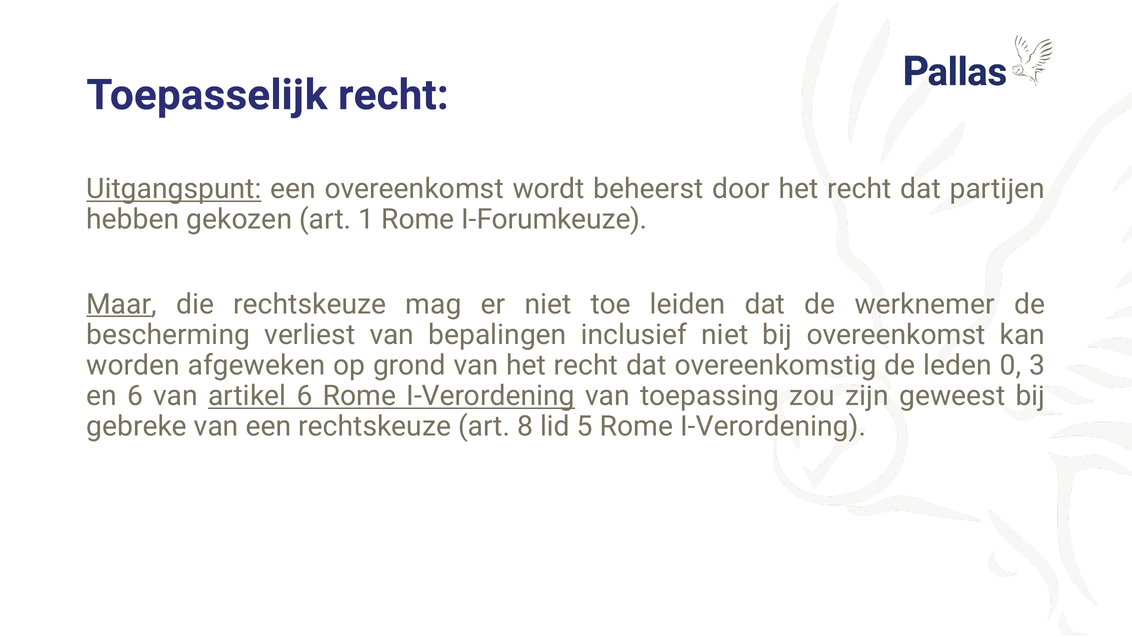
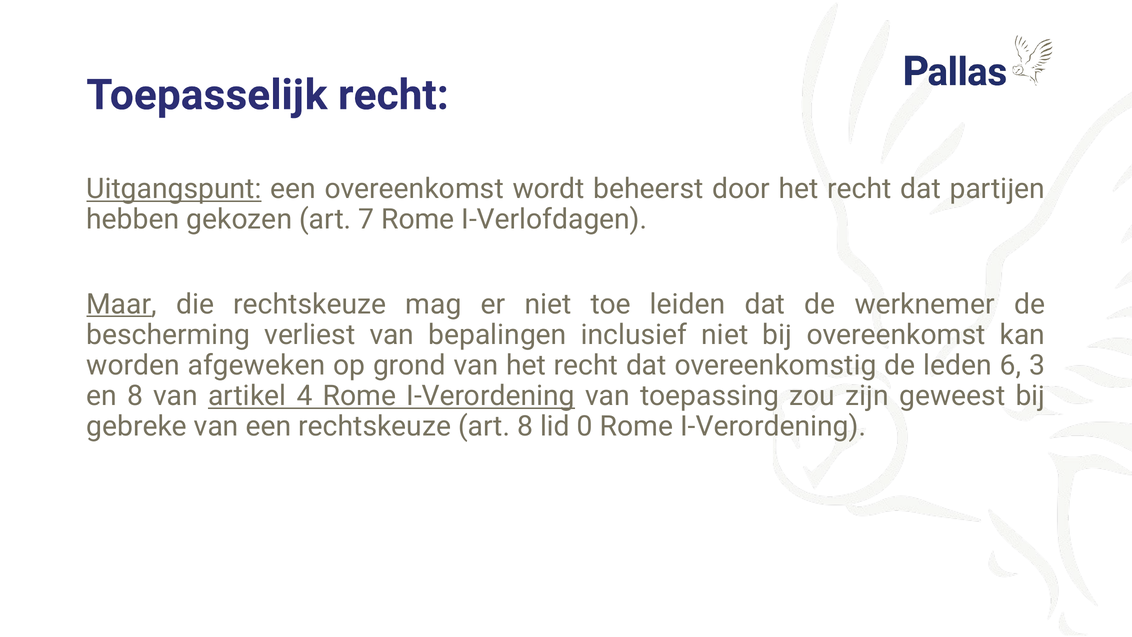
1: 1 -> 7 (366, 219)
I-Forumkeuze: I-Forumkeuze -> I-Verlofdagen (554, 219)
0: 0 -> 6 (1011, 365)
en 6: 6 -> 8 (135, 396)
artikel 6: 6 -> 4 (304, 396)
5: 5 -> 0 (585, 426)
